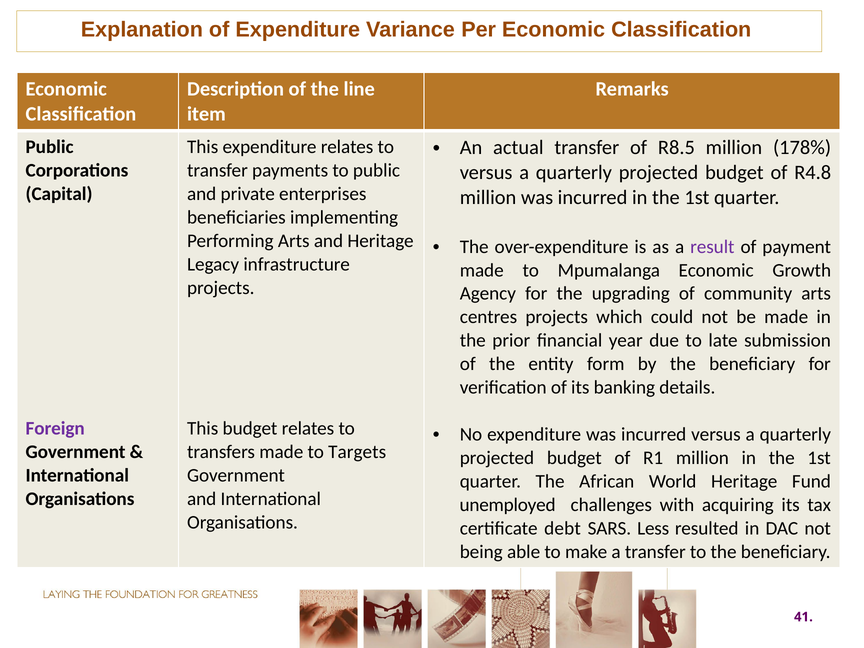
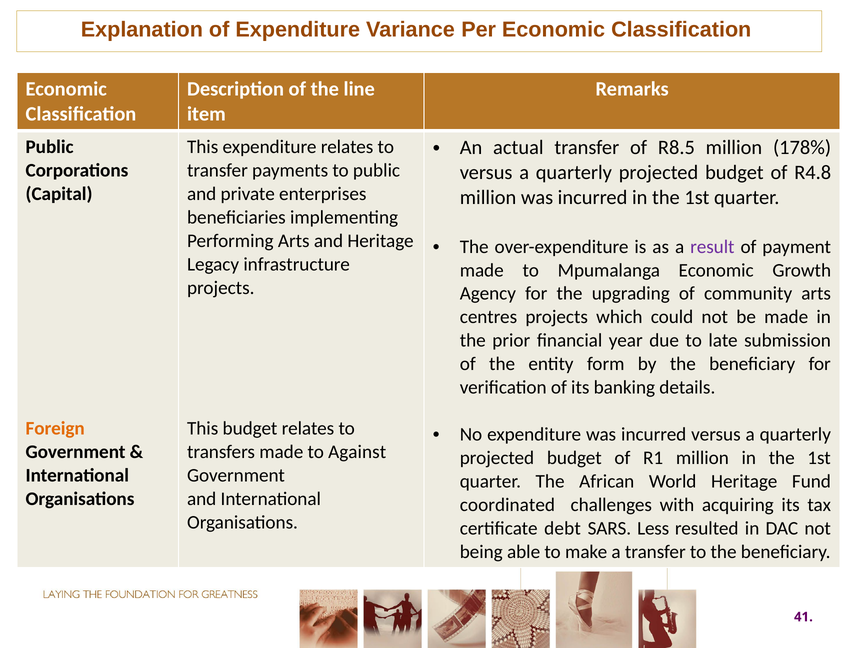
Foreign colour: purple -> orange (55, 429)
Targets: Targets -> Against (357, 452)
unemployed: unemployed -> coordinated (507, 505)
